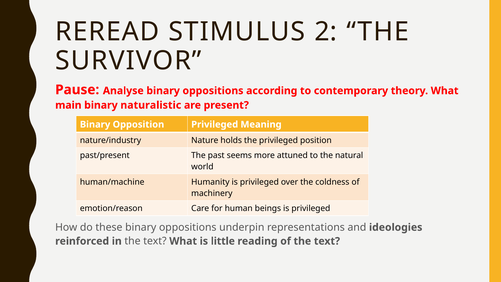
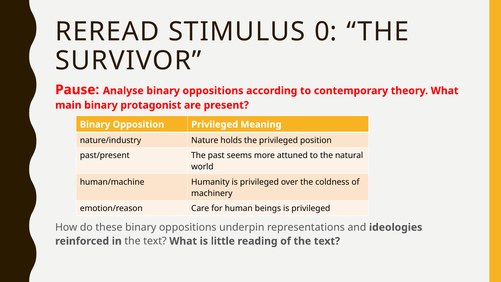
2: 2 -> 0 (326, 32)
naturalistic: naturalistic -> protagonist (151, 105)
